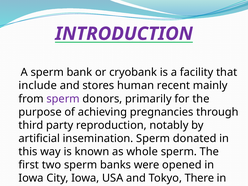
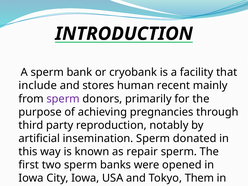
INTRODUCTION colour: purple -> black (124, 34)
whole: whole -> repair (142, 152)
There: There -> Them (199, 178)
